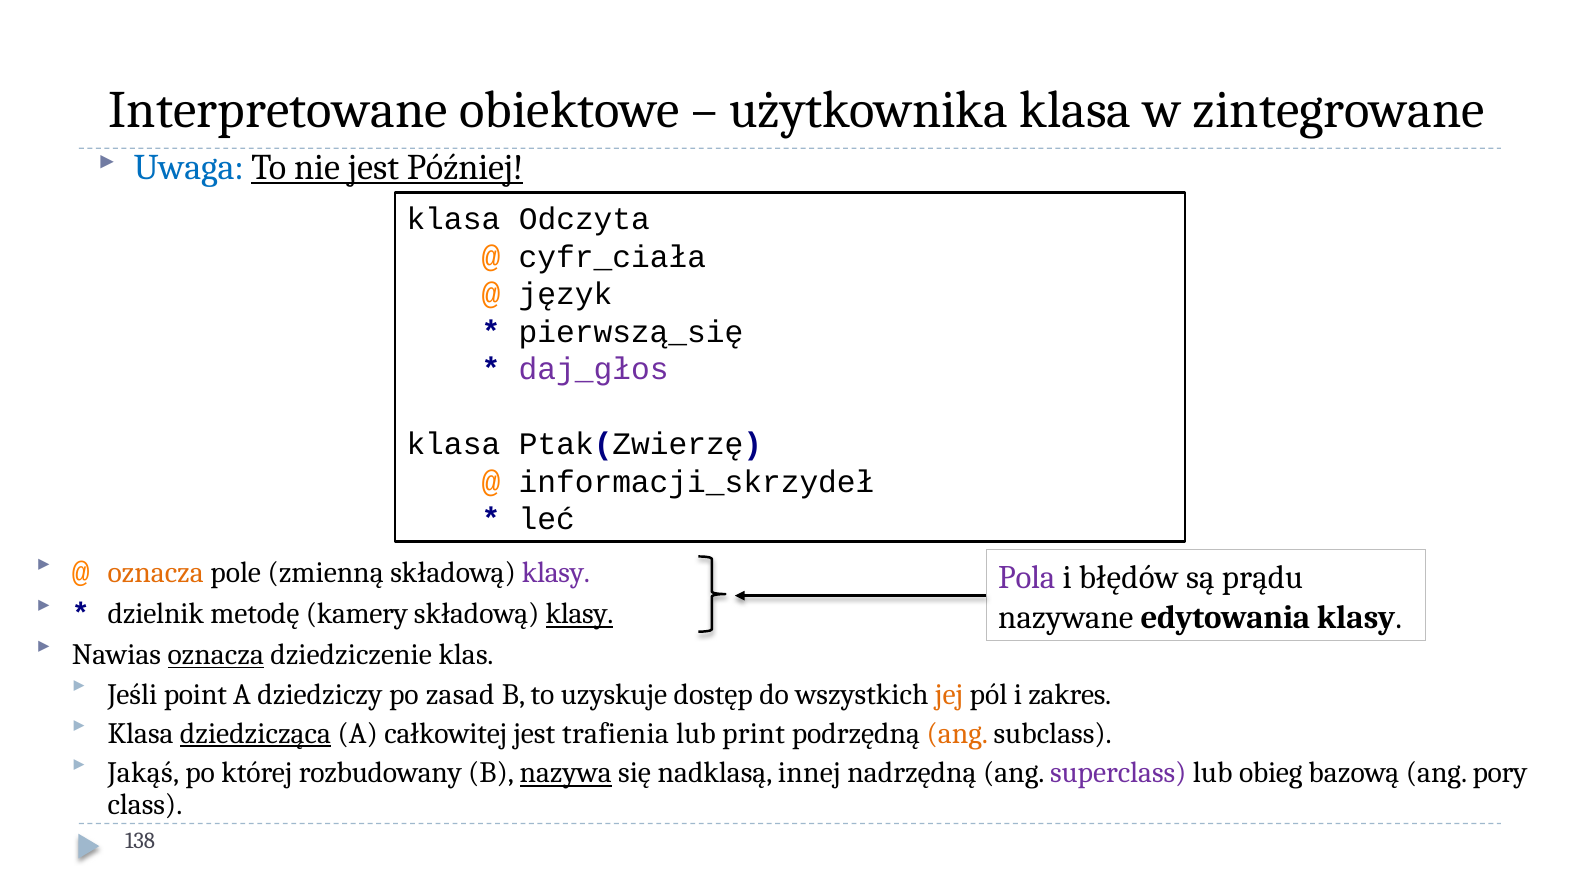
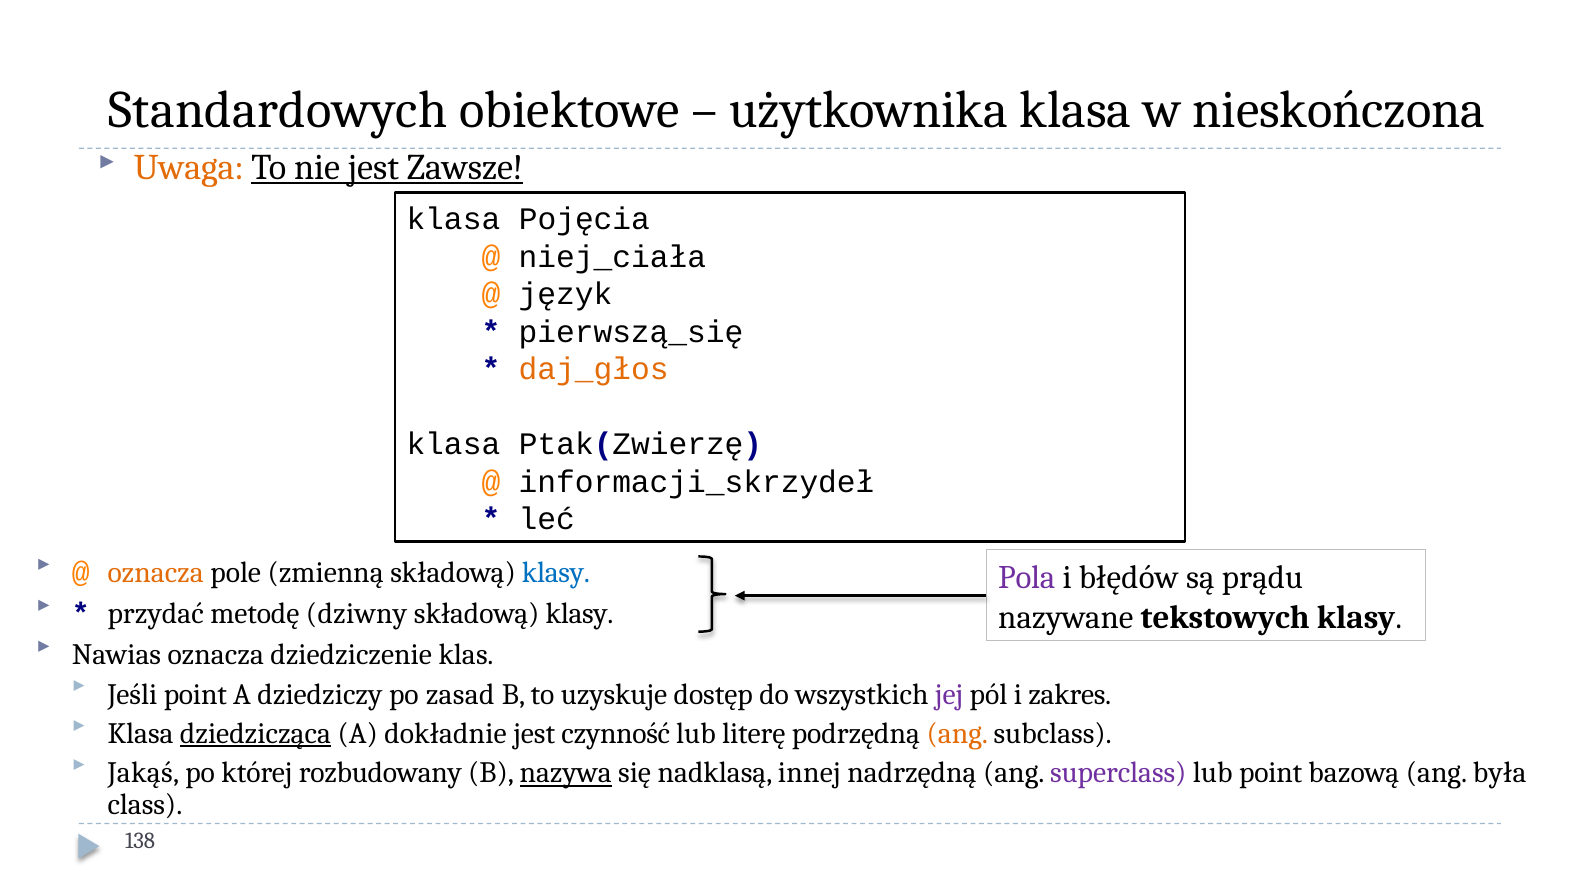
Interpretowane: Interpretowane -> Standardowych (278, 110)
zintegrowane: zintegrowane -> nieskończona (1339, 110)
Uwaga colour: blue -> orange (189, 168)
Później: Później -> Zawsze (465, 168)
Odczyta: Odczyta -> Pojęcia (584, 219)
cyfr_ciała: cyfr_ciała -> niej_ciała (612, 257)
daj_głos colour: purple -> orange (594, 369)
klasy colour: purple -> blue (556, 573)
dzielnik: dzielnik -> przydać (156, 614)
kamery: kamery -> dziwny (357, 614)
klasy underline: present -> none (580, 614)
edytowania: edytowania -> tekstowych (1225, 617)
oznacza underline: present -> none (216, 655)
jej colour: orange -> purple (949, 694)
całkowitej: całkowitej -> dokładnie (446, 733)
trafienia: trafienia -> czynność (616, 733)
print: print -> literę (754, 733)
lub obieg: obieg -> point (1271, 773)
pory: pory -> była (1500, 773)
